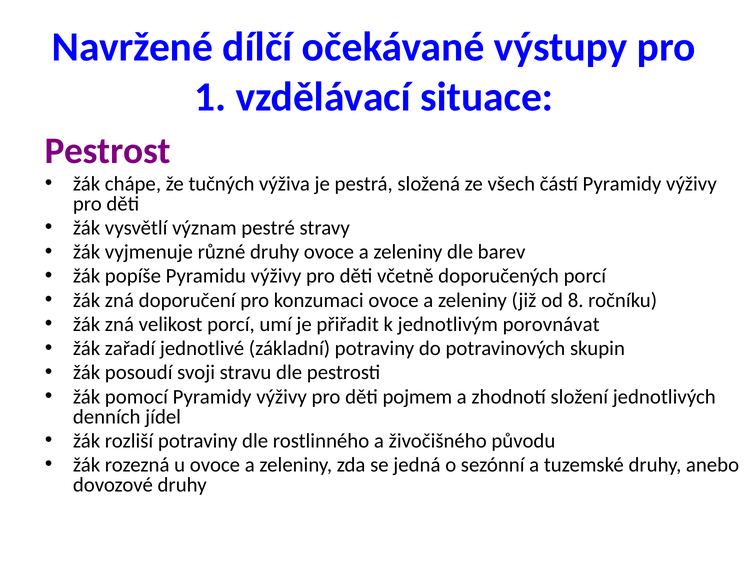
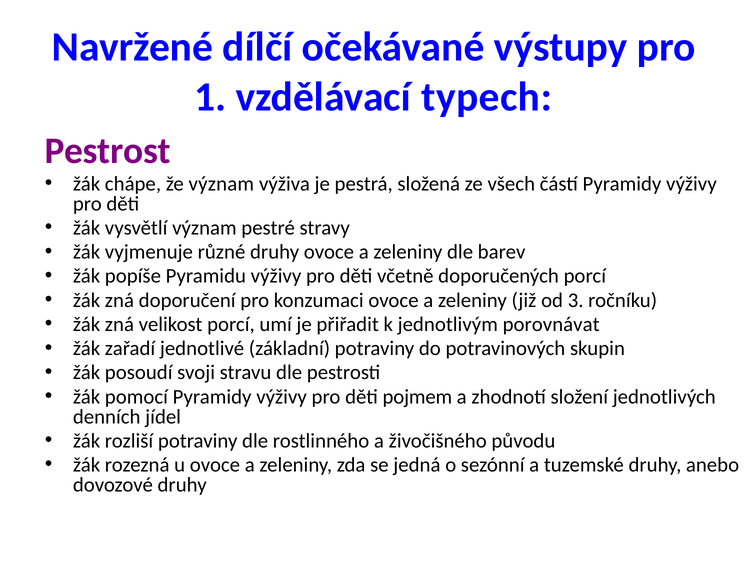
situace: situace -> typech (487, 97)
že tučných: tučných -> význam (221, 184)
8: 8 -> 3 (576, 300)
